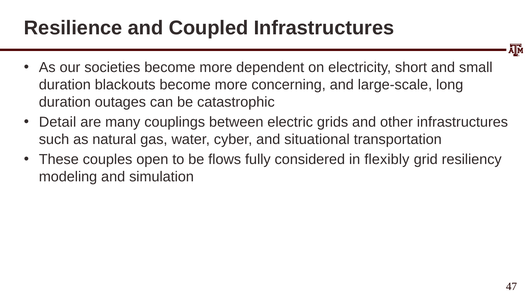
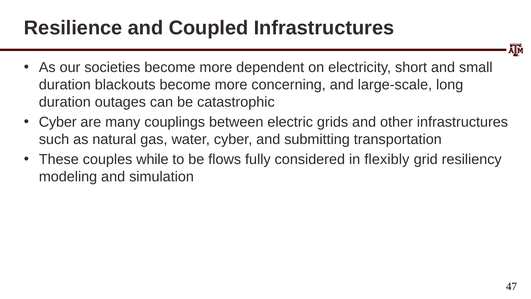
Detail: Detail -> Cyber (58, 122)
situational: situational -> submitting (317, 139)
open: open -> while (152, 159)
